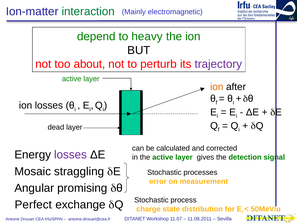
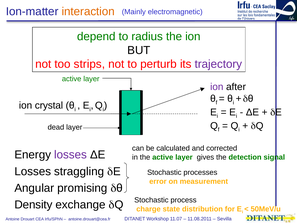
interaction colour: green -> orange (88, 12)
heavy: heavy -> radius (147, 36)
about: about -> strips (89, 64)
ion colour: orange -> purple (217, 87)
ion losses: losses -> crystal (49, 105)
Mosaic: Mosaic -> Losses (33, 171)
Perfect: Perfect -> Density (33, 204)
